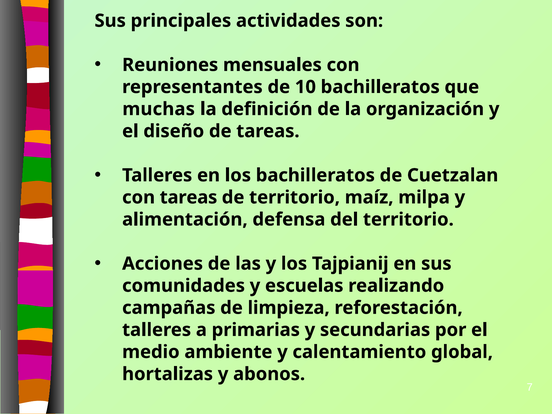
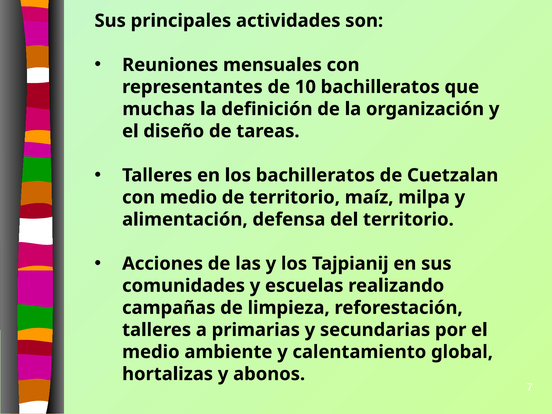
con tareas: tareas -> medio (188, 197)
